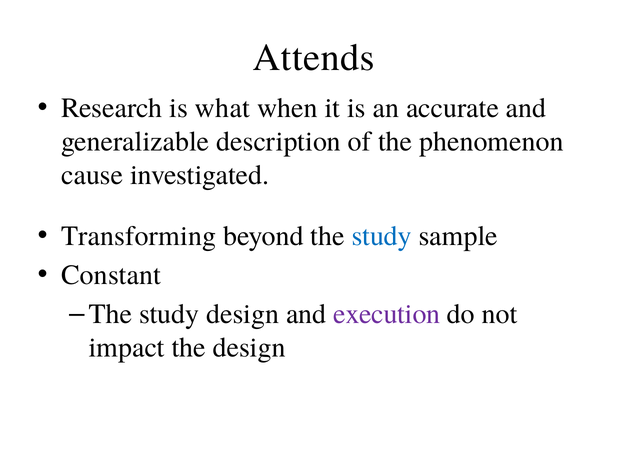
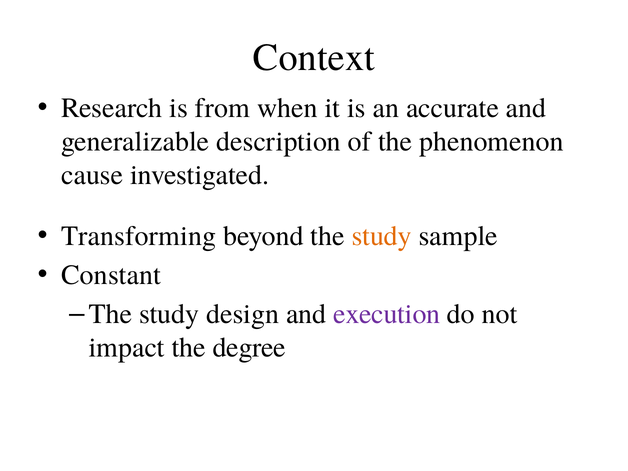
Attends: Attends -> Context (314, 58)
what: what -> from (222, 108)
study colour: blue -> orange (382, 236)
the design: design -> degree (249, 348)
